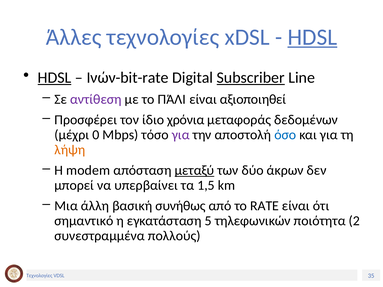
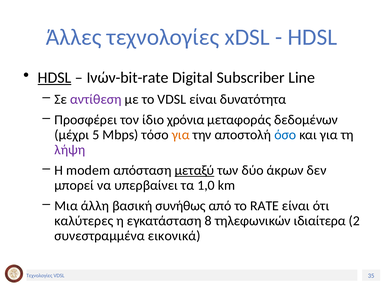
HDSL underline: present -> none (312, 37)
Subscriber underline: present -> none (251, 78)
το ΠΆΛΙ: ΠΆΛΙ -> VDSL (172, 99)
αξιοποιηθεί: αξιοποιηθεί -> δυνατότητα (253, 99)
0: 0 -> 5 (96, 135)
για colour: purple -> orange (181, 135)
λήψη colour: orange -> purple (70, 150)
1,5: 1,5 -> 1,0 (206, 185)
σημαντικό: σημαντικό -> καλύτερες (84, 221)
5: 5 -> 8 (208, 221)
ποιότητα: ποιότητα -> ιδιαίτερα (320, 221)
πολλούς: πολλούς -> εικονικά (174, 236)
